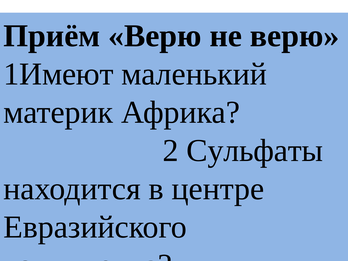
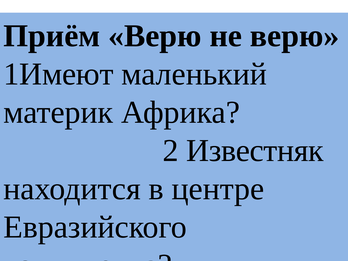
Сульфаты: Сульфаты -> Известняк (255, 151)
